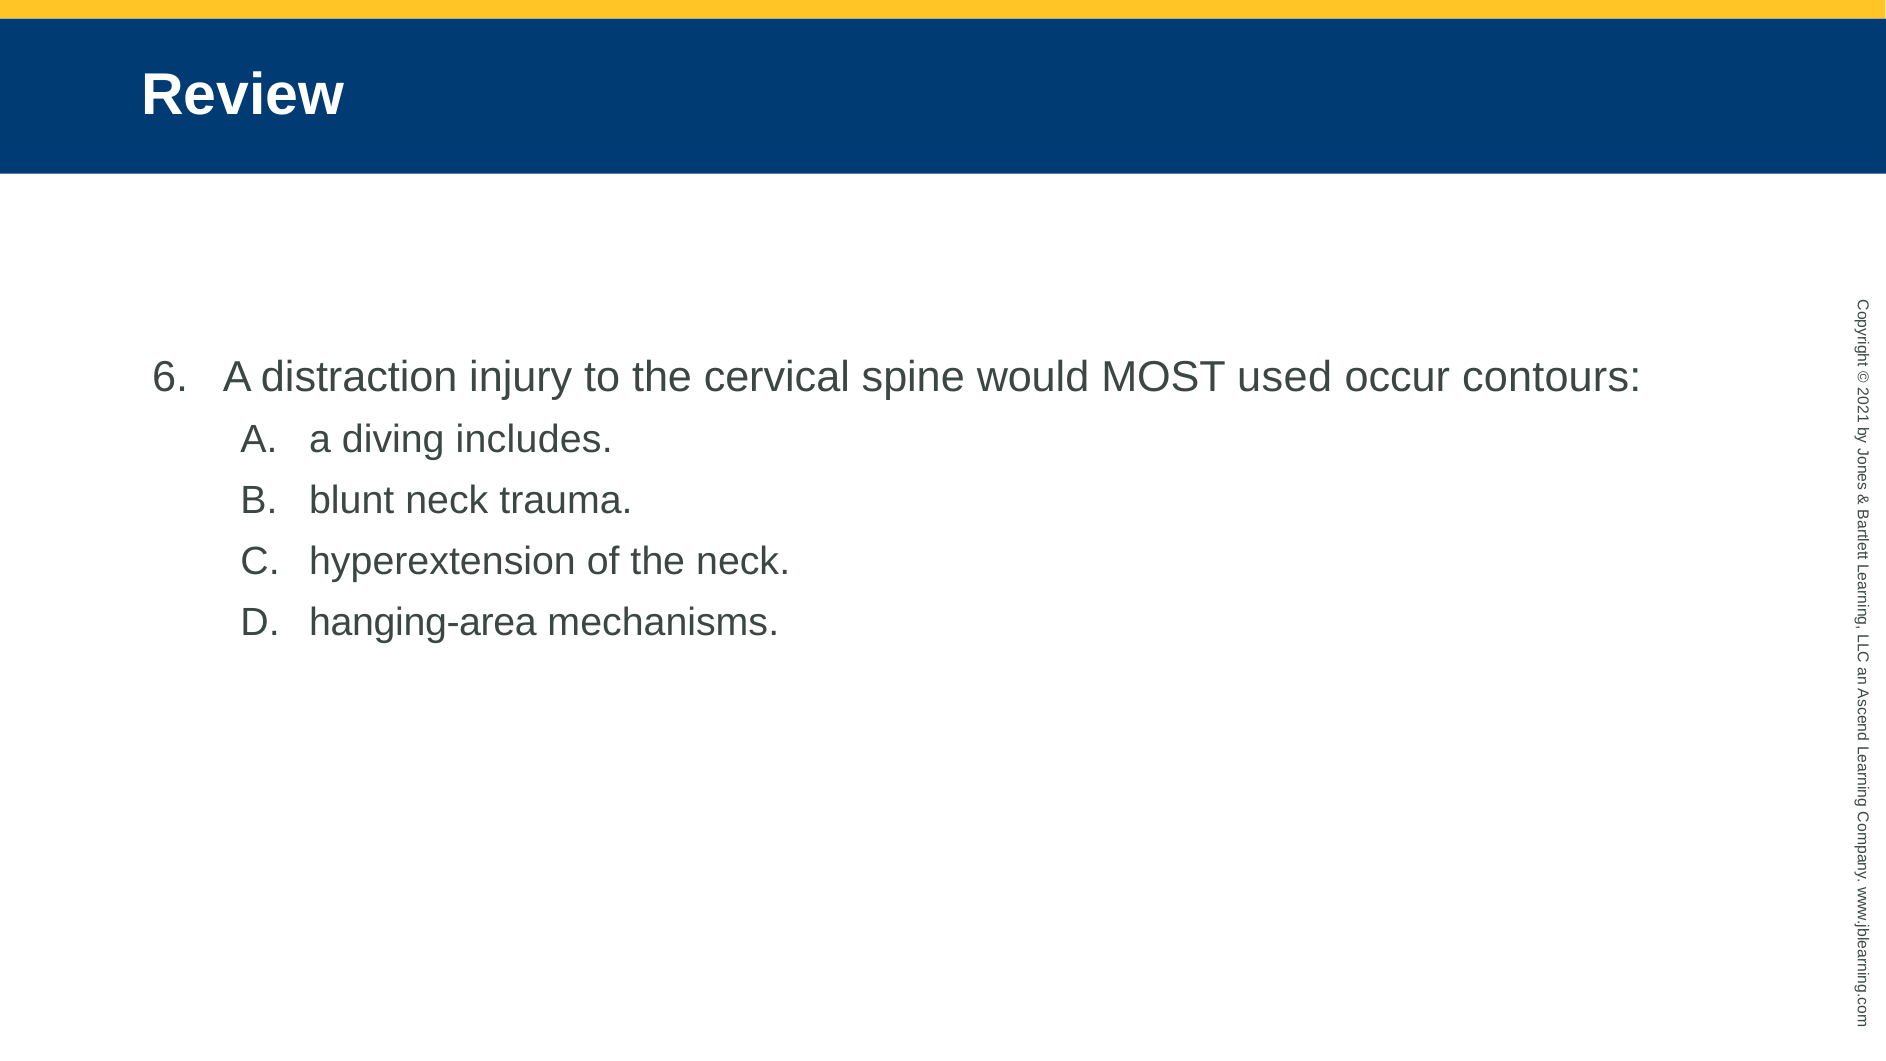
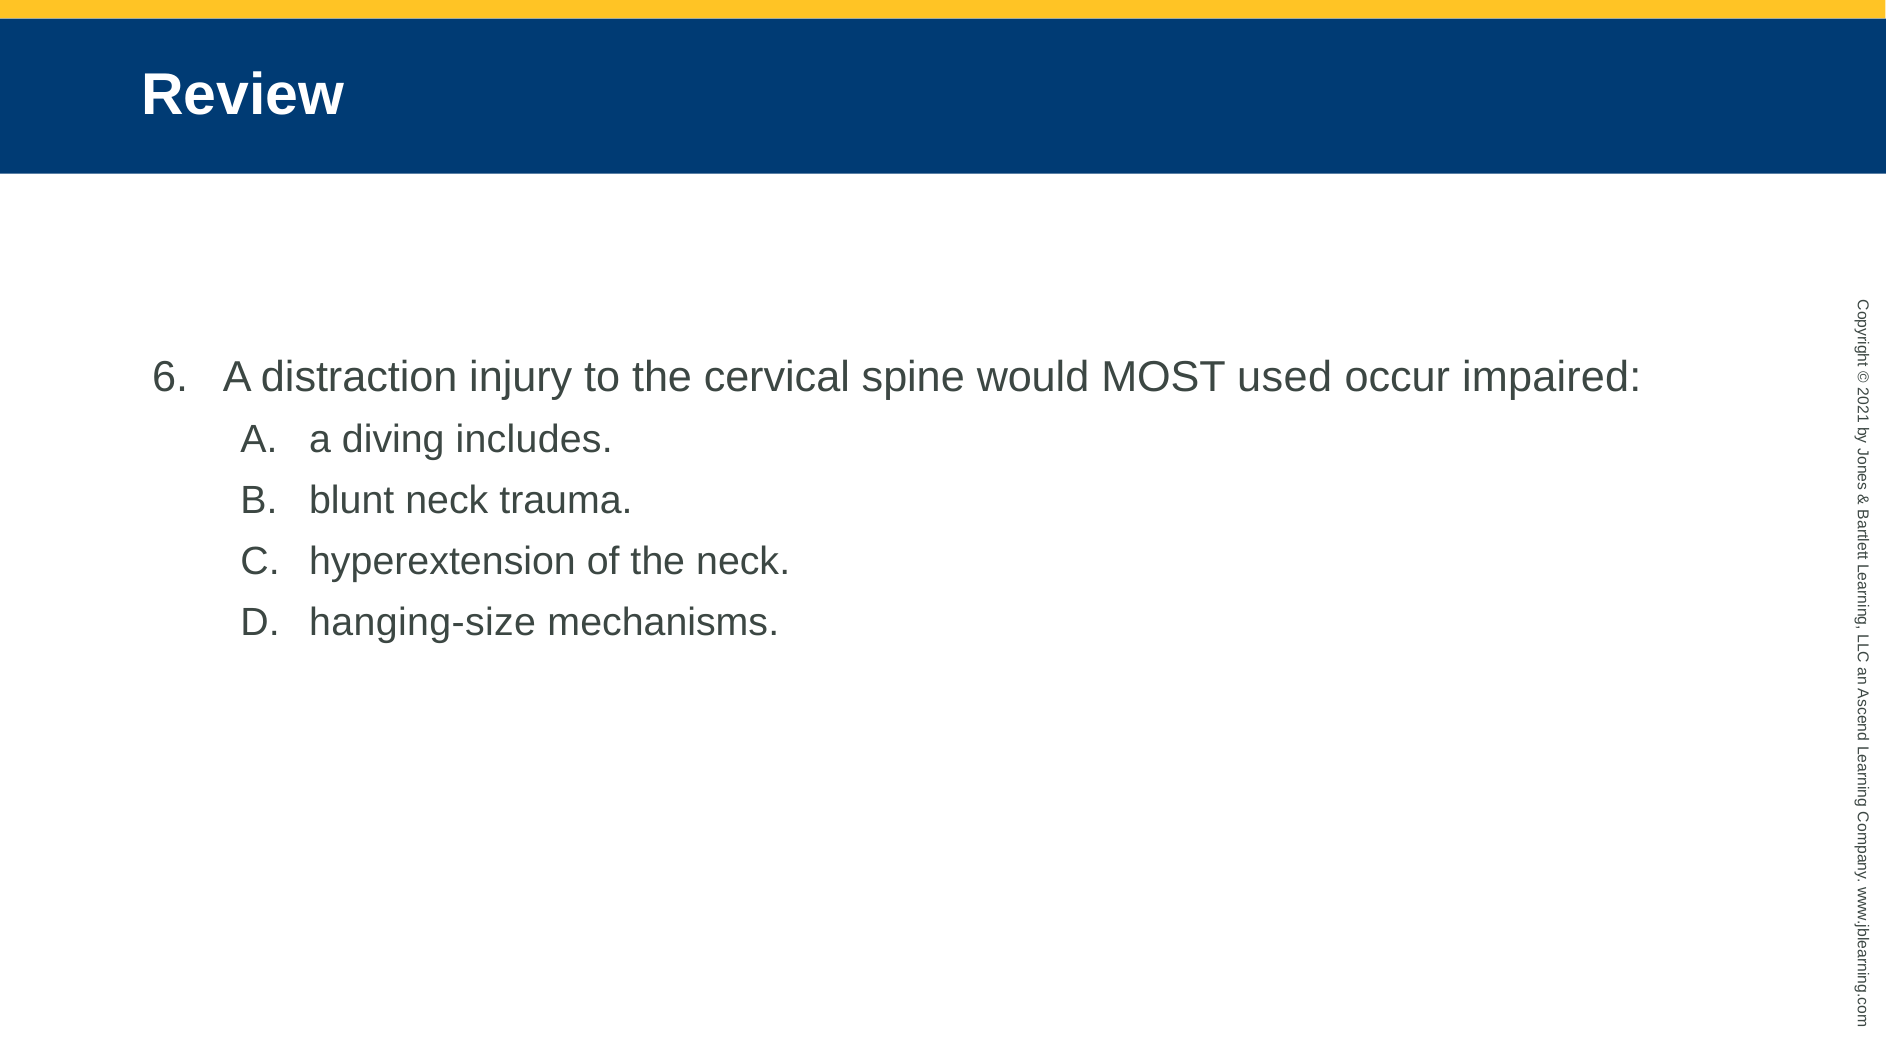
contours: contours -> impaired (1552, 377)
hanging-area: hanging-area -> hanging-size (423, 623)
